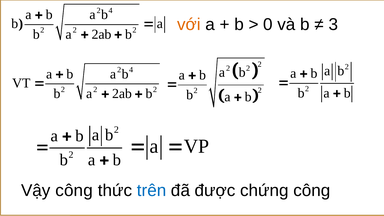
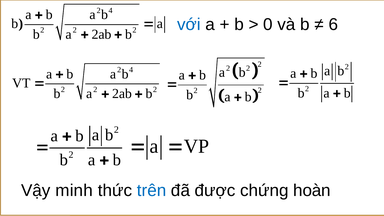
với colour: orange -> blue (189, 24)
3: 3 -> 6 (333, 24)
Vậy công: công -> minh (74, 190)
chứng công: công -> hoàn (312, 190)
